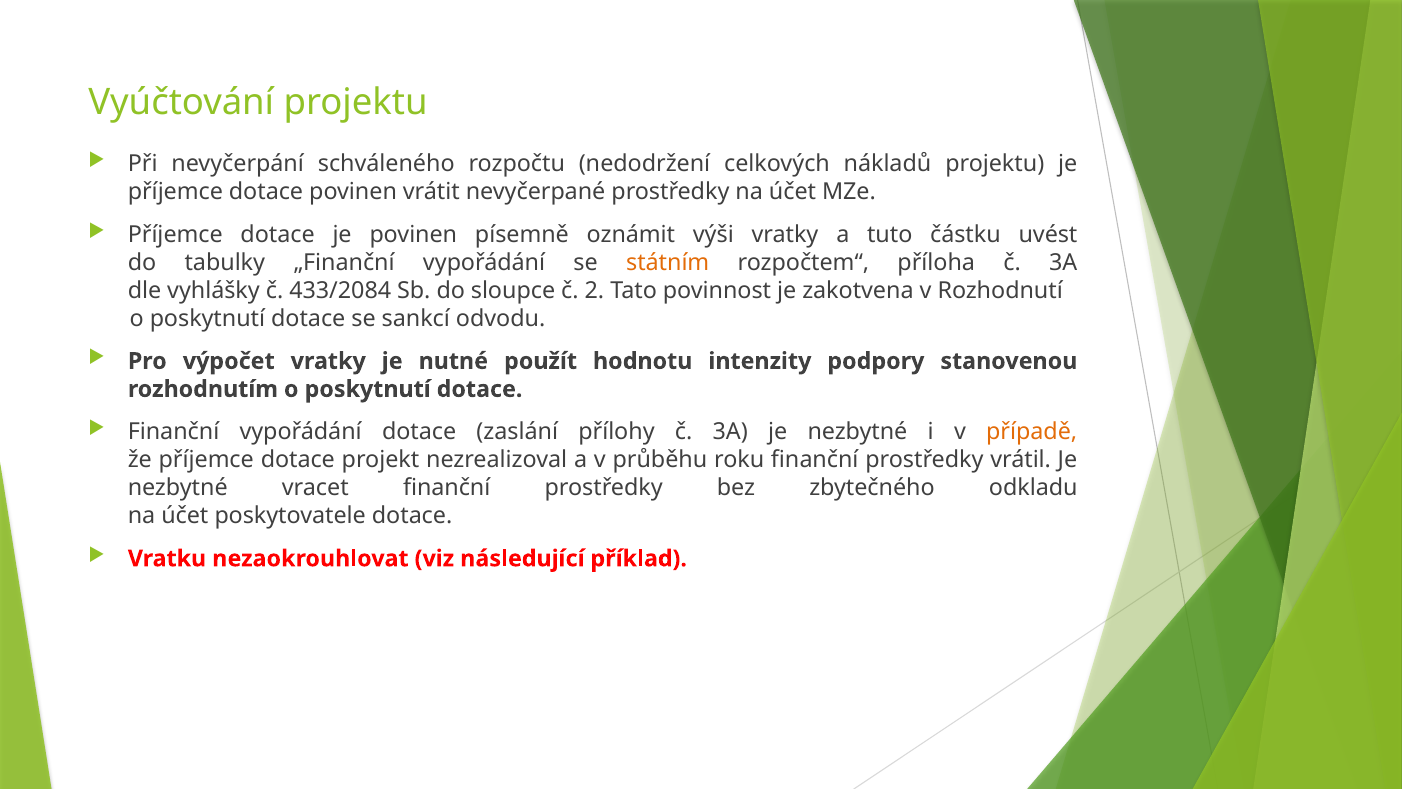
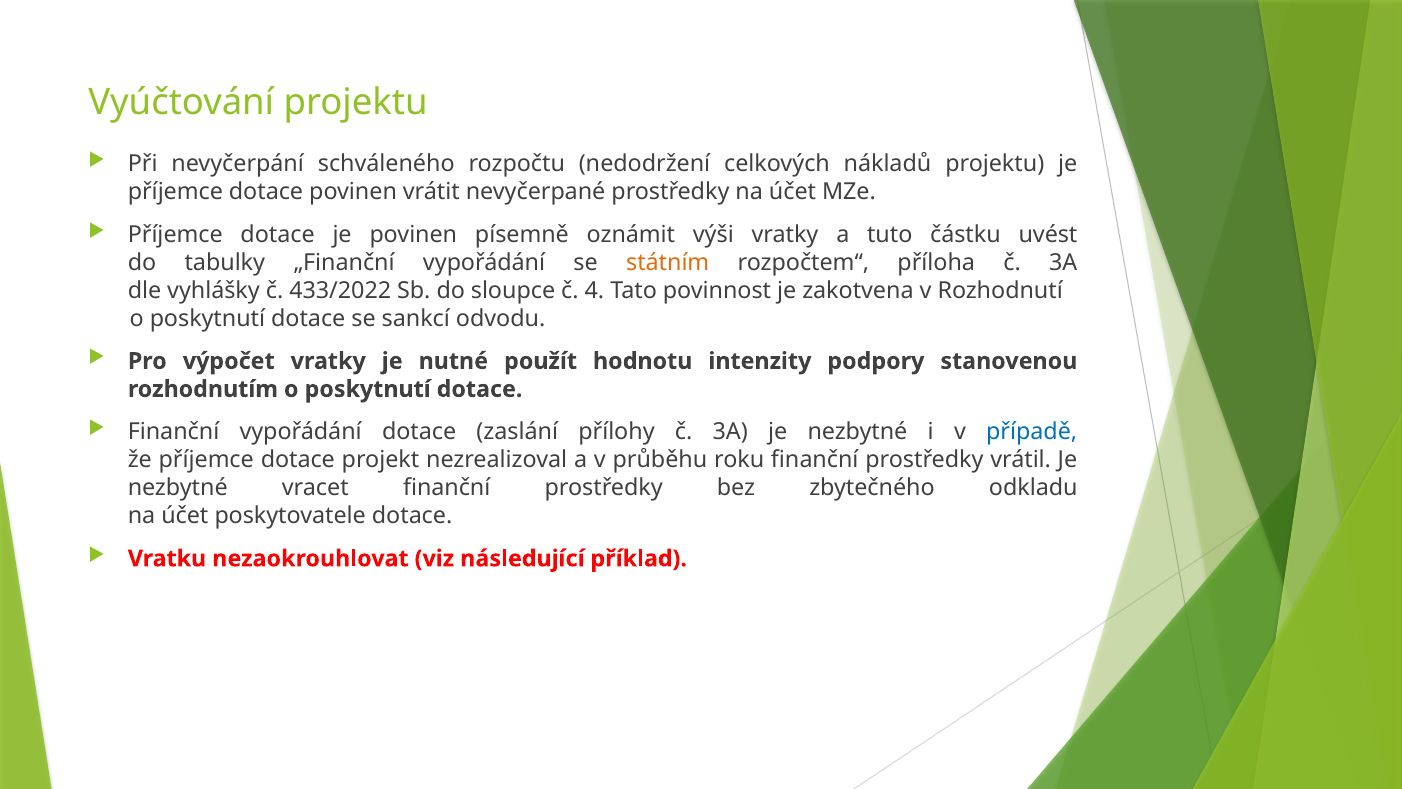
433/2084: 433/2084 -> 433/2022 (340, 290)
2: 2 -> 4 (594, 290)
případě colour: orange -> blue (1032, 432)
